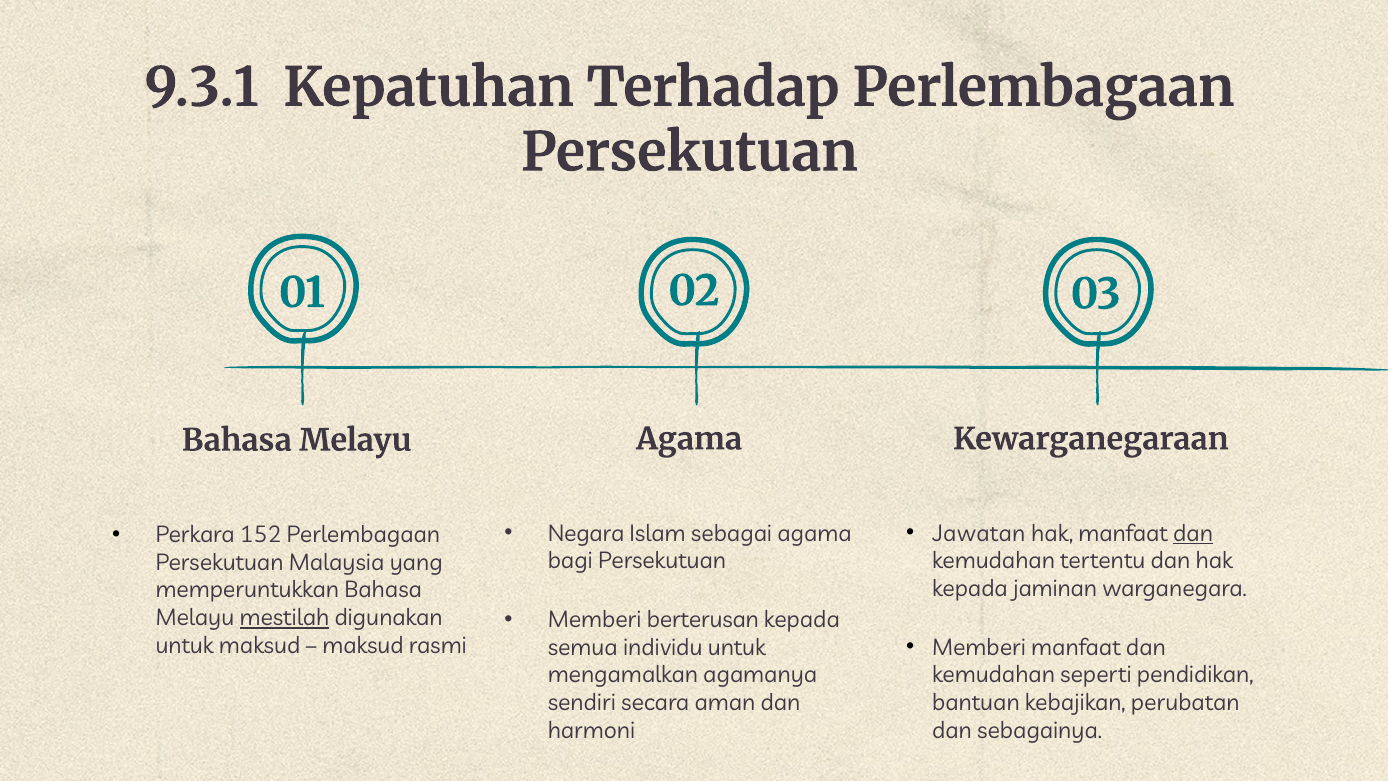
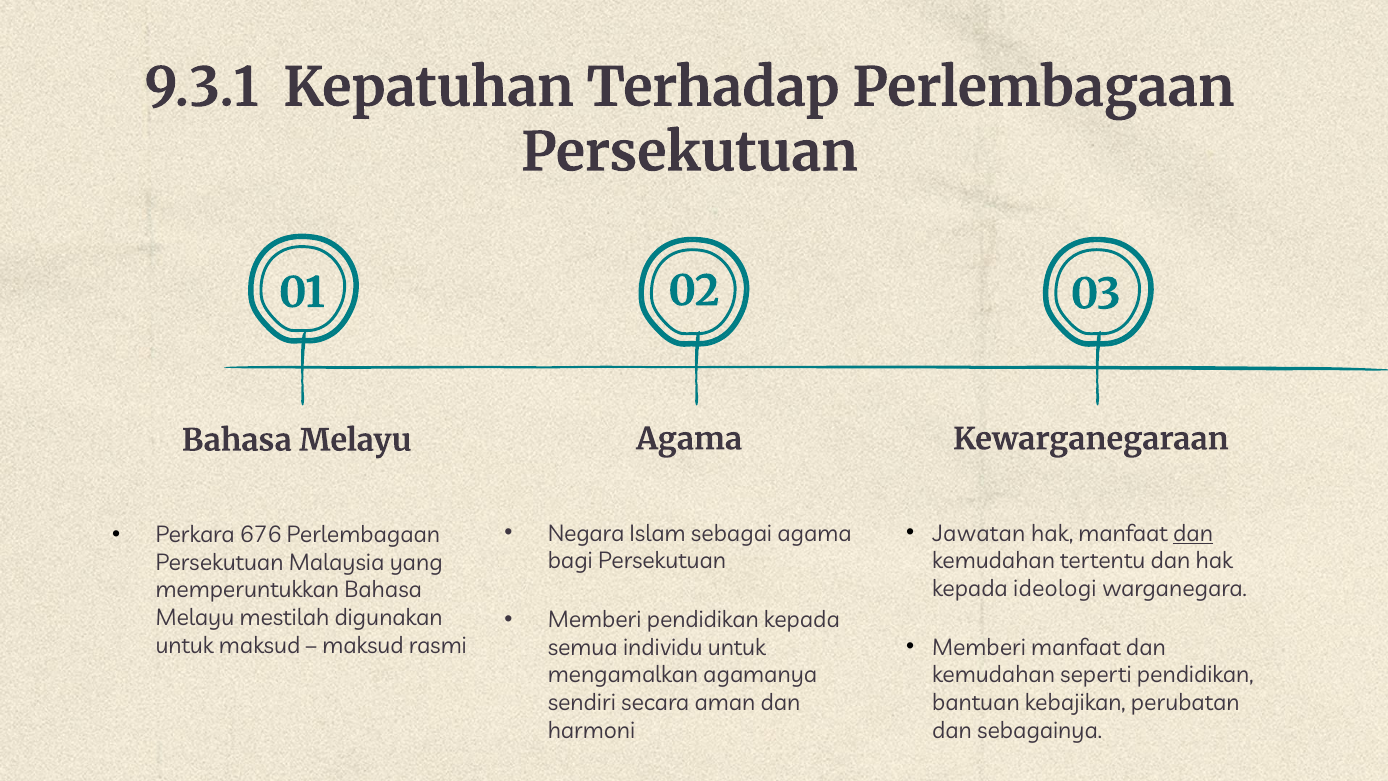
152: 152 -> 676 (261, 535)
jaminan: jaminan -> ideologi (1055, 589)
Memberi berterusan: berterusan -> pendidikan (703, 620)
mestilah underline: present -> none (284, 618)
